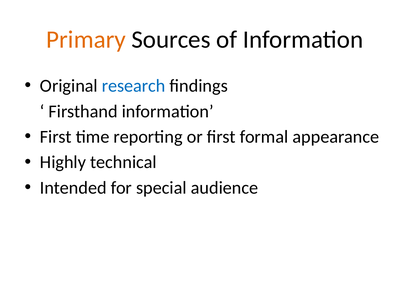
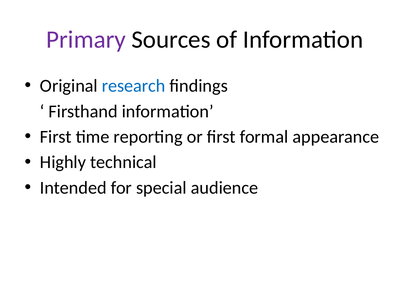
Primary colour: orange -> purple (86, 40)
